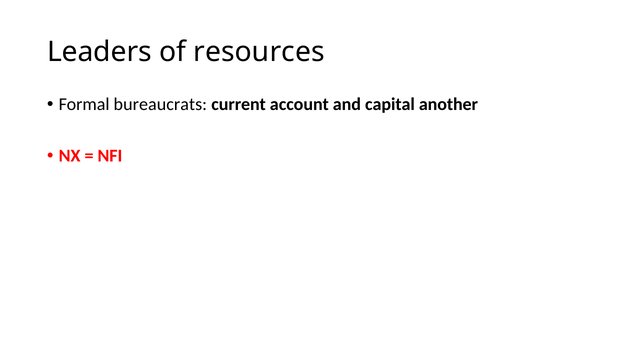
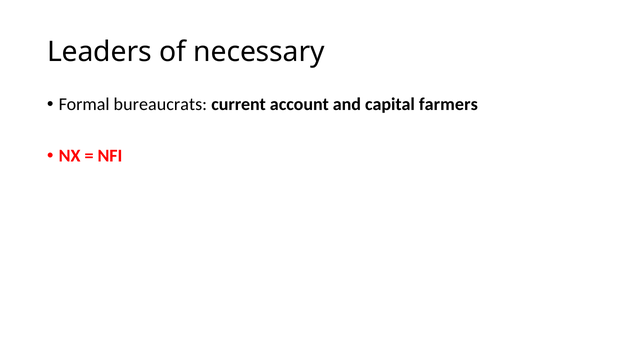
resources: resources -> necessary (259, 52)
another: another -> farmers (448, 104)
